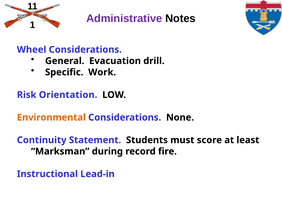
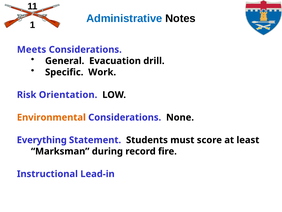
Administrative colour: purple -> blue (124, 18)
Wheel: Wheel -> Meets (32, 49)
Continuity: Continuity -> Everything (42, 140)
